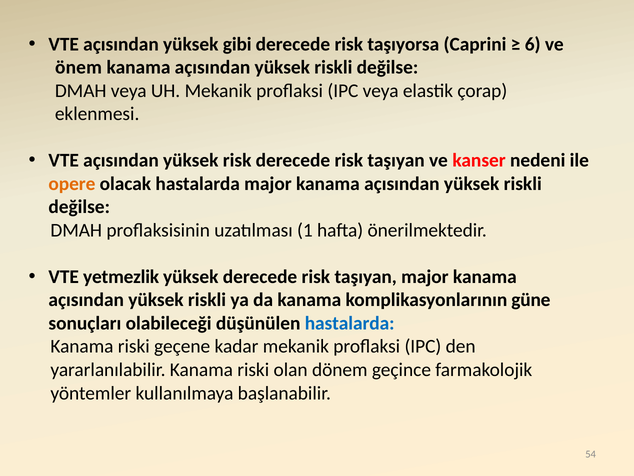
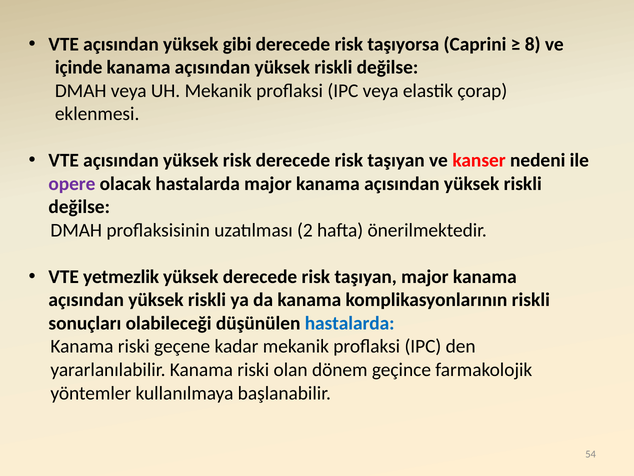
6: 6 -> 8 (533, 44)
önem: önem -> içinde (79, 67)
opere colour: orange -> purple (72, 184)
1: 1 -> 2 (305, 230)
komplikasyonlarının güne: güne -> riskli (531, 300)
